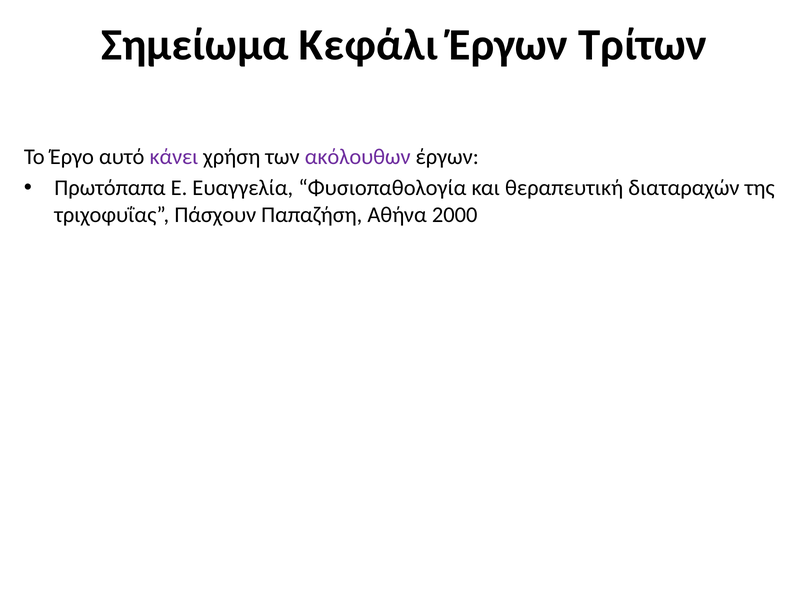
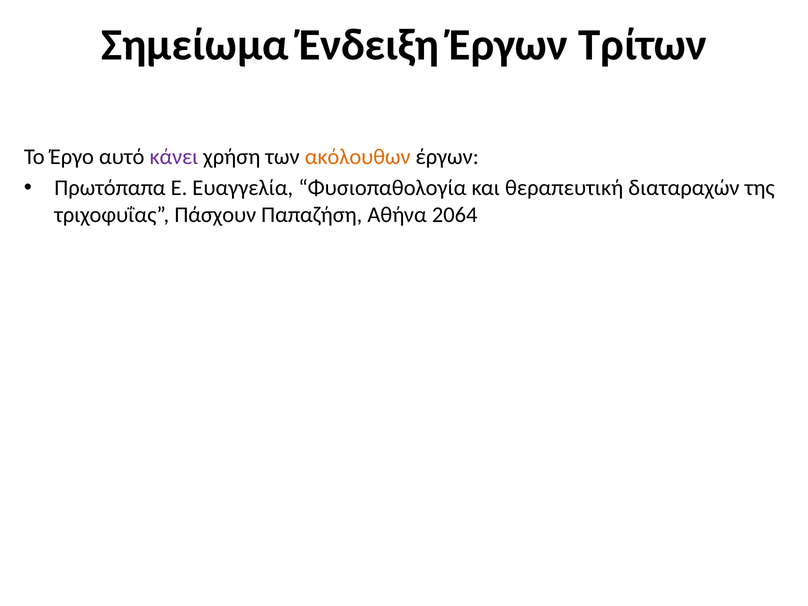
Κεφάλι: Κεφάλι -> Ένδειξη (369, 45)
ακόλουθων colour: purple -> orange (358, 157)
2000: 2000 -> 2064 (455, 215)
